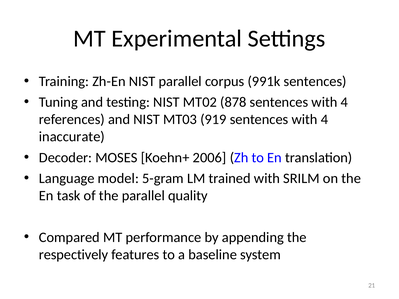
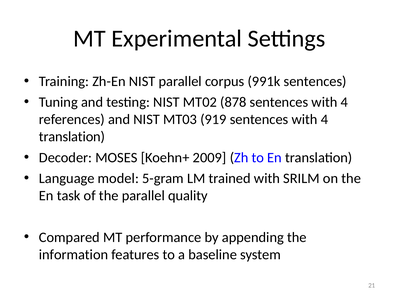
inaccurate: inaccurate -> translation (72, 137)
2006: 2006 -> 2009 (210, 158)
respectively: respectively -> information (74, 255)
